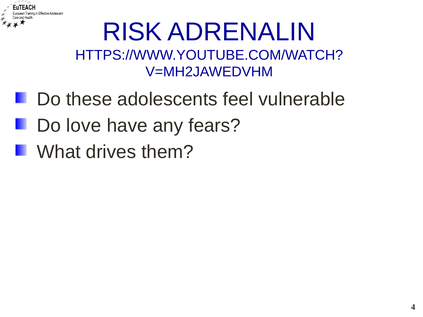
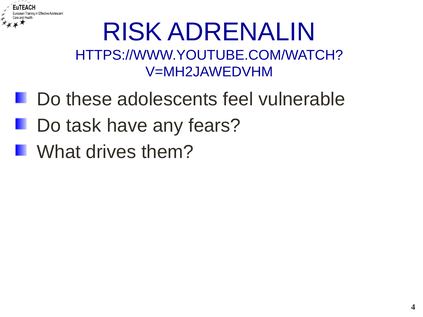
love: love -> task (84, 126)
